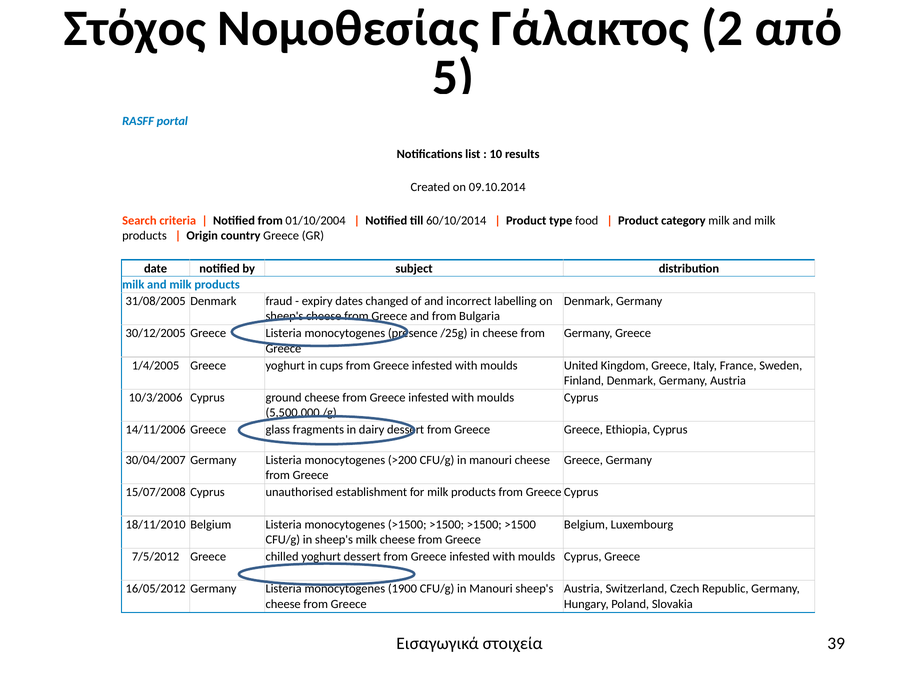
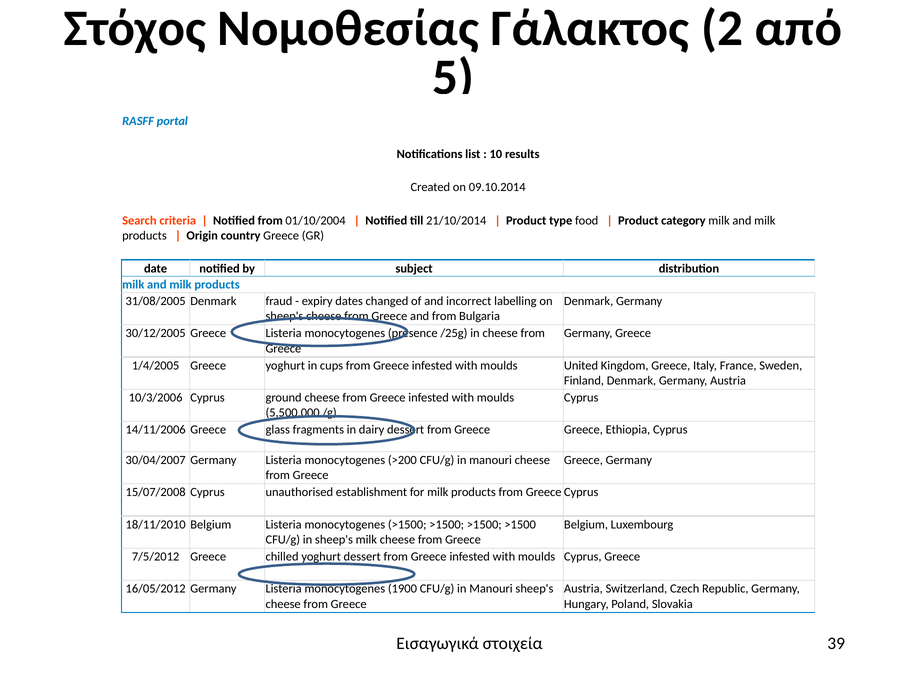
60/10/2014: 60/10/2014 -> 21/10/2014 (456, 221)
